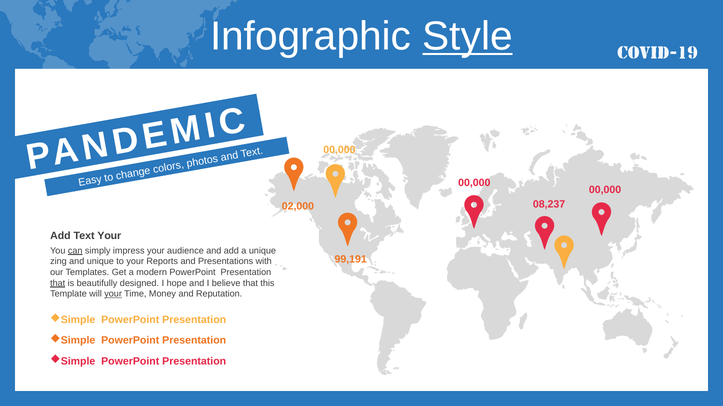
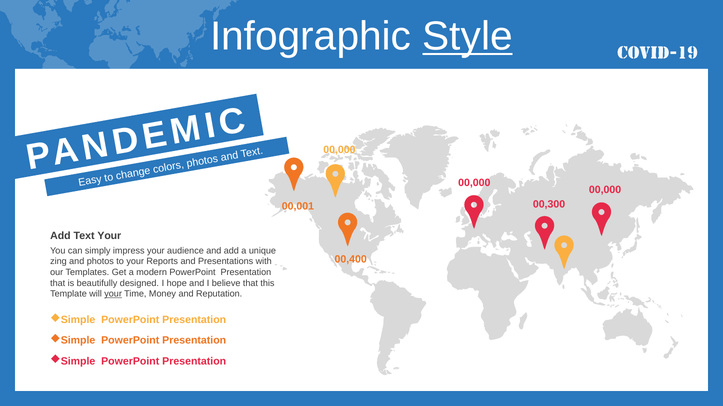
08,237: 08,237 -> 00,300 (549, 205)
02,000: 02,000 -> 00,001 (298, 207)
can underline: present -> none (75, 251)
99,191: 99,191 -> 00,400 (351, 260)
and unique: unique -> photos (100, 262)
that underline: present -> none (58, 284)
